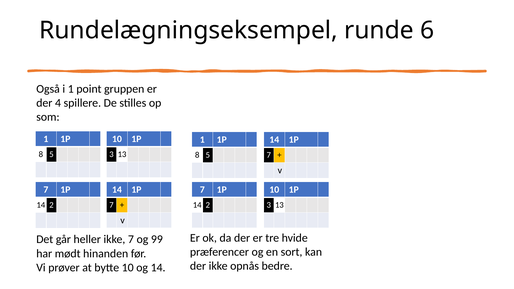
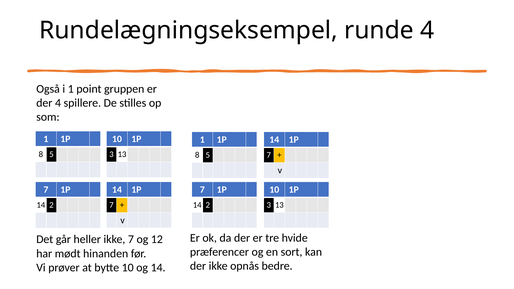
runde 6: 6 -> 4 (427, 30)
99: 99 -> 12 (157, 239)
